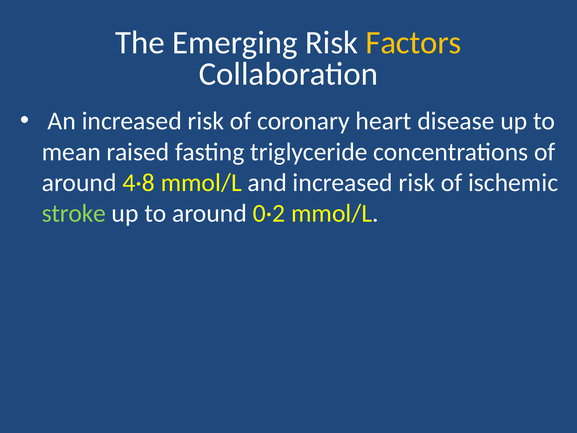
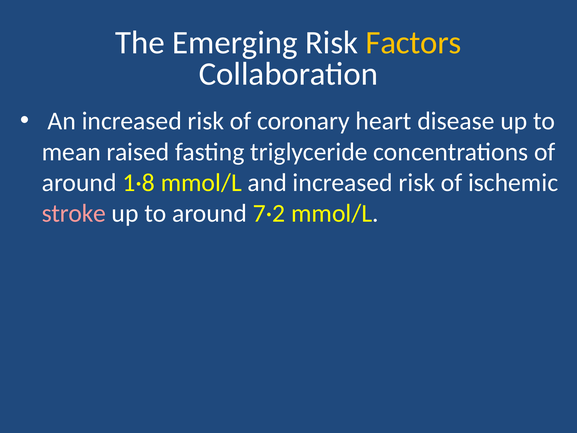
4·8: 4·8 -> 1·8 (139, 183)
stroke colour: light green -> pink (74, 213)
0·2: 0·2 -> 7·2 (269, 213)
